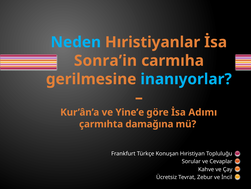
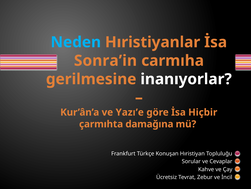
inanıyorlar colour: light blue -> white (186, 79)
Yine’e: Yine’e -> Yazı’e (130, 112)
Adımı: Adımı -> Hiçbir (203, 112)
